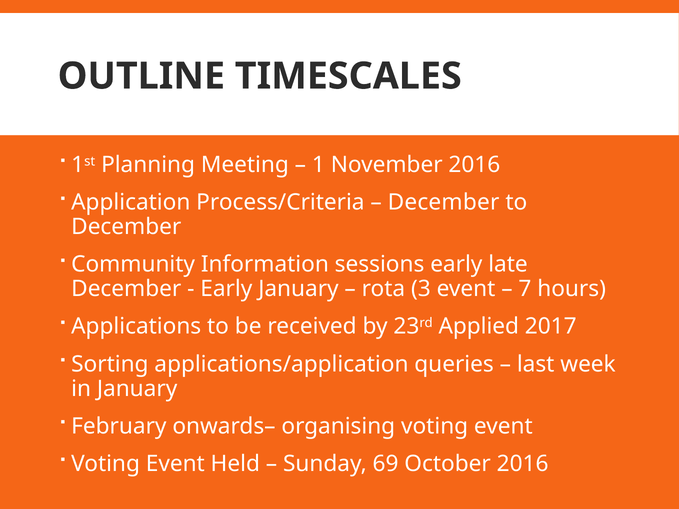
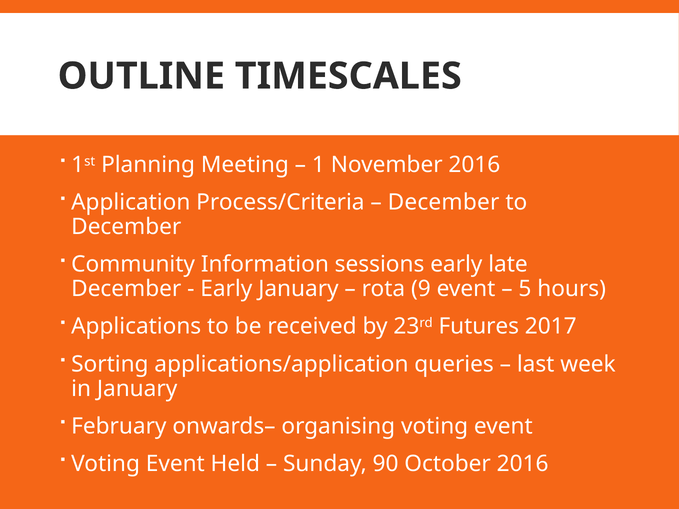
3: 3 -> 9 (421, 289)
7: 7 -> 5 (525, 289)
Applied: Applied -> Futures (479, 327)
69: 69 -> 90 (386, 464)
